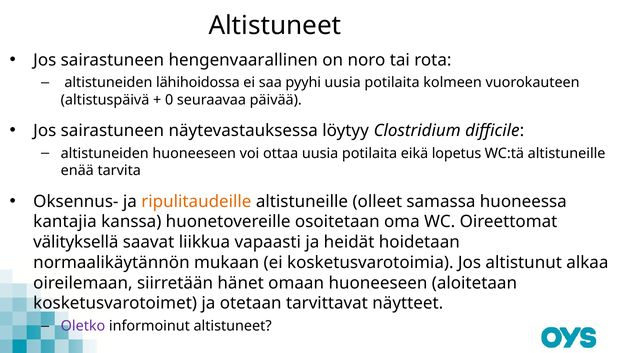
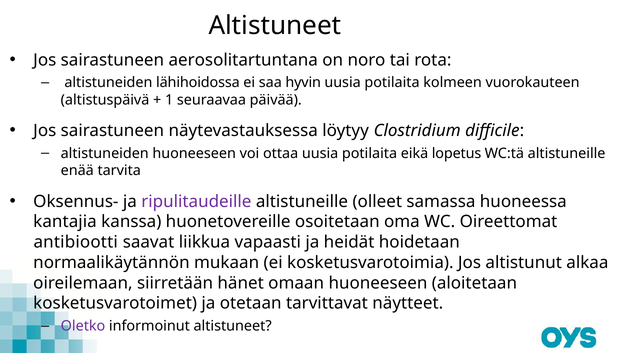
hengenvaarallinen: hengenvaarallinen -> aerosolitartuntana (243, 60)
pyyhi: pyyhi -> hyvin (303, 83)
0: 0 -> 1 (169, 100)
ripulitaudeille colour: orange -> purple (196, 202)
välityksellä: välityksellä -> antibiootti (76, 242)
